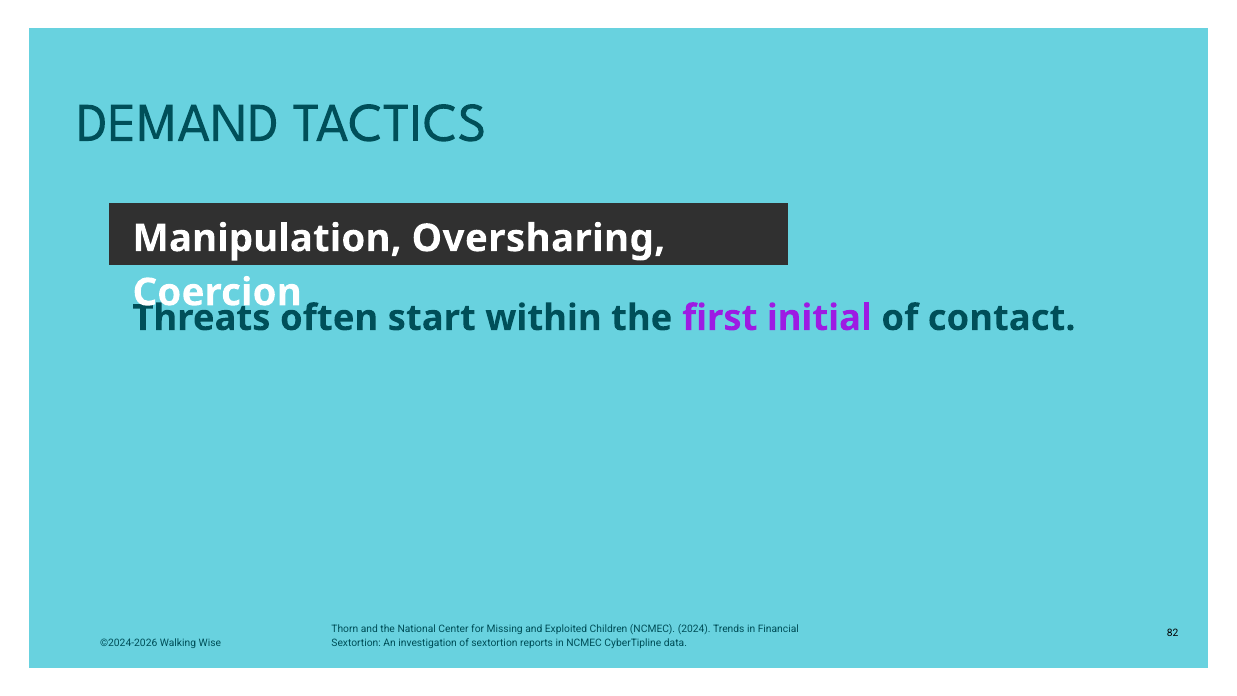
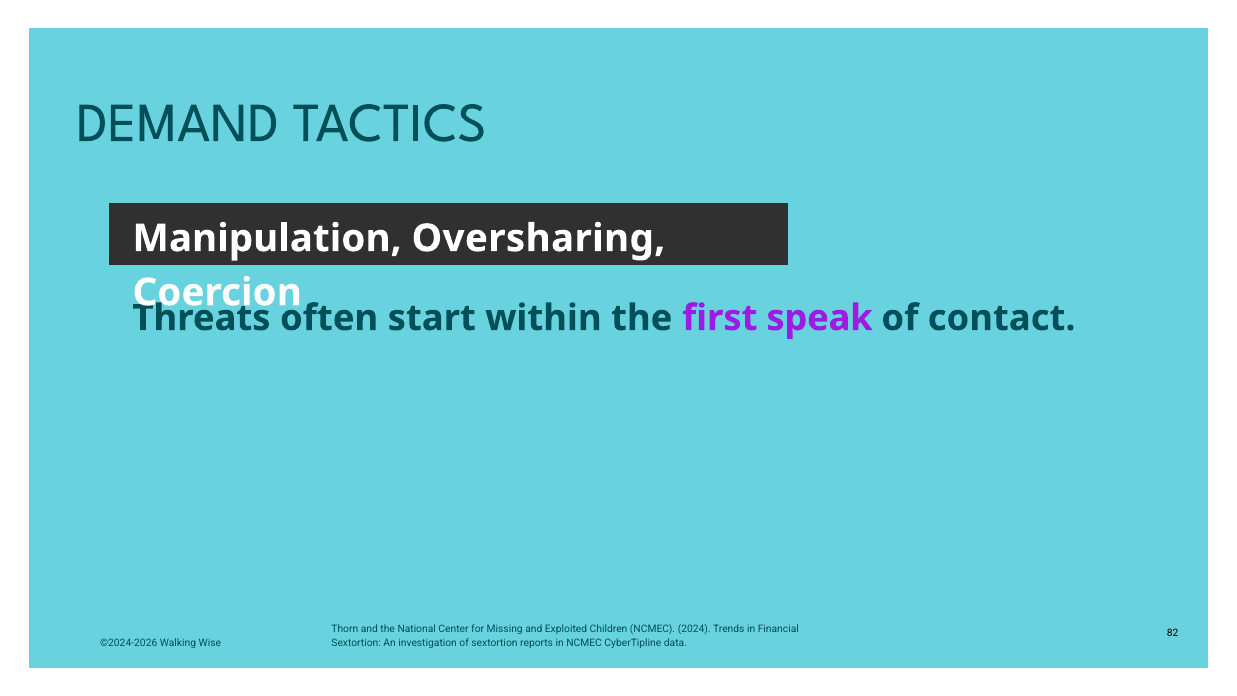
initial: initial -> speak (819, 318)
